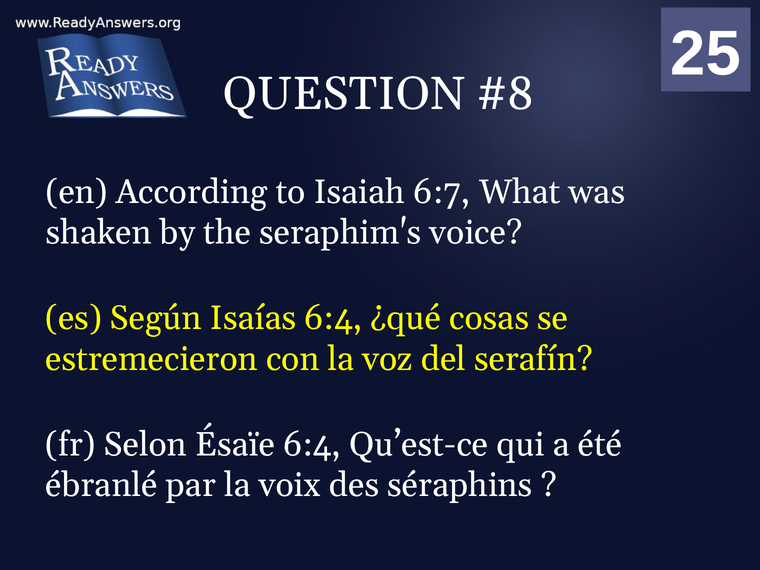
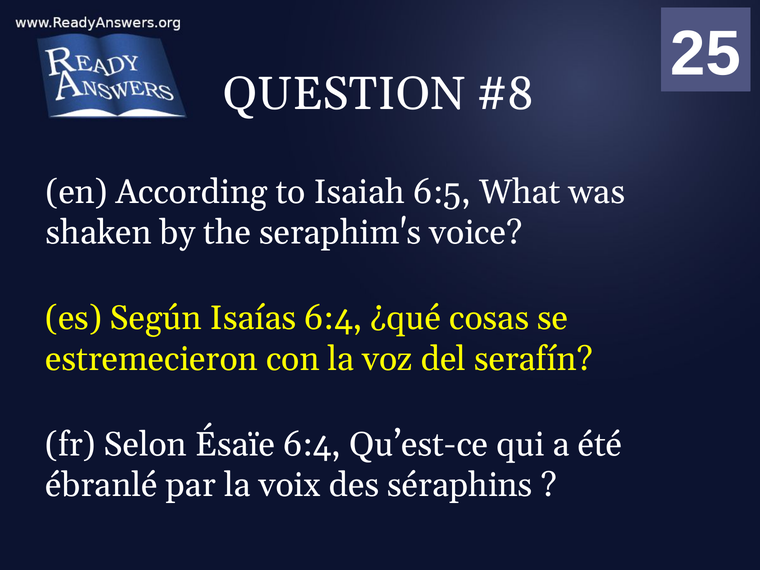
6:7: 6:7 -> 6:5 (442, 192)
